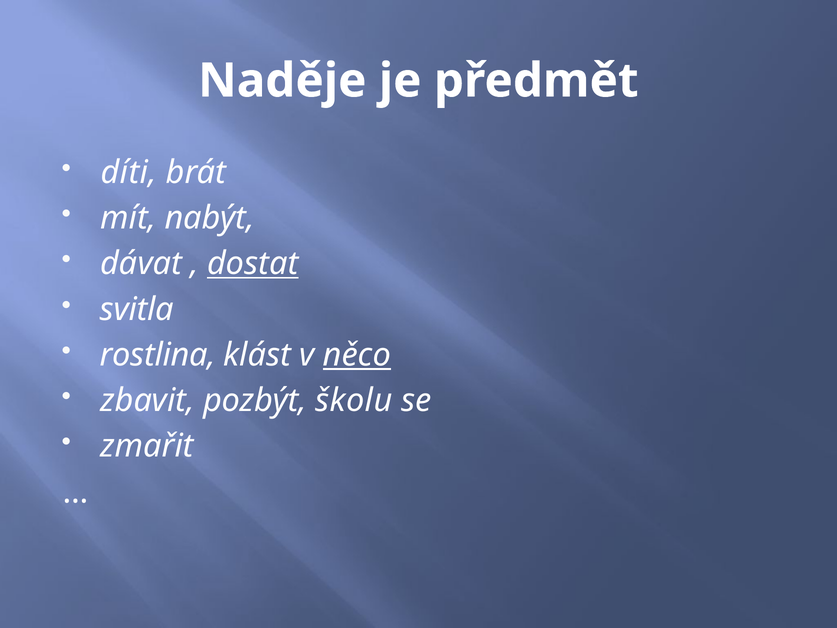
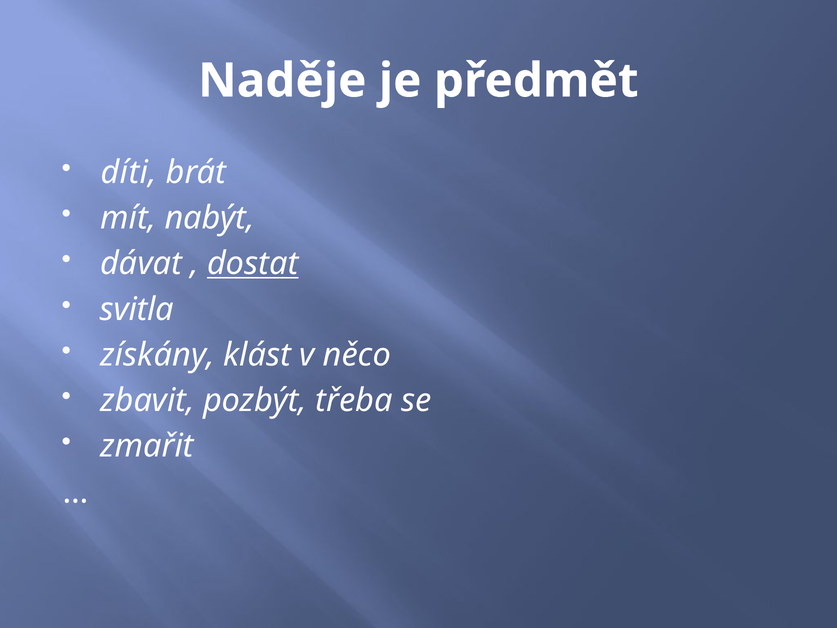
rostlina: rostlina -> získány (158, 355)
něco underline: present -> none (357, 355)
školu: školu -> třeba (354, 400)
